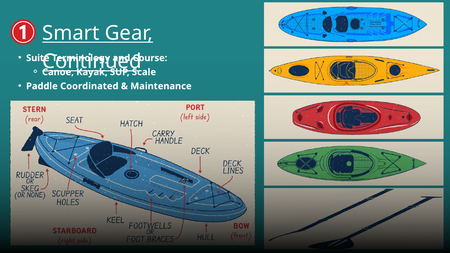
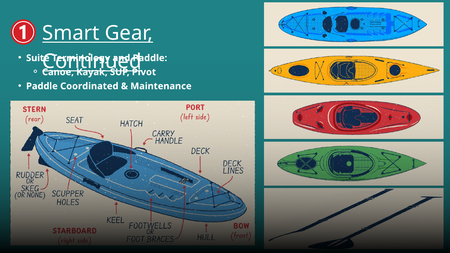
Course: Course -> Paddle (150, 58)
Scale: Scale -> Pivot (144, 72)
